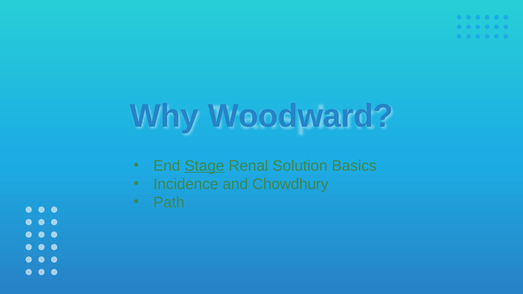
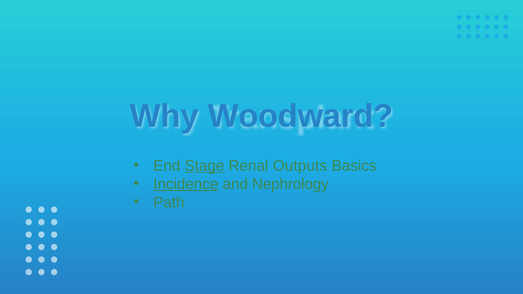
Solution: Solution -> Outputs (300, 166)
Incidence underline: none -> present (186, 184)
Chowdhury: Chowdhury -> Nephrology (290, 184)
